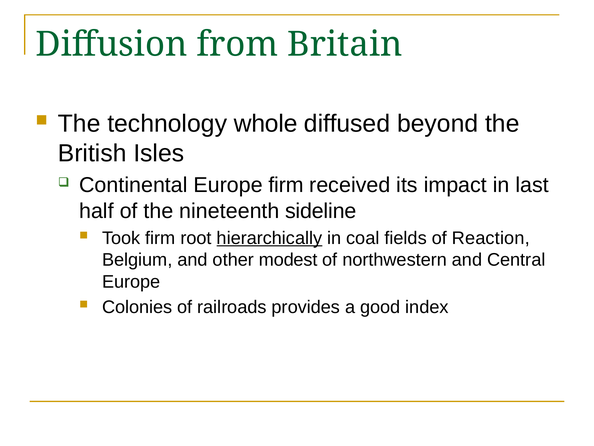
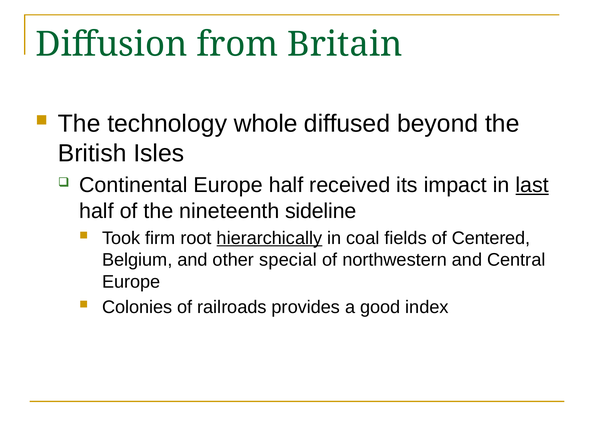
Europe firm: firm -> half (286, 185)
last underline: none -> present (532, 185)
Reaction: Reaction -> Centered (491, 238)
modest: modest -> special (288, 260)
